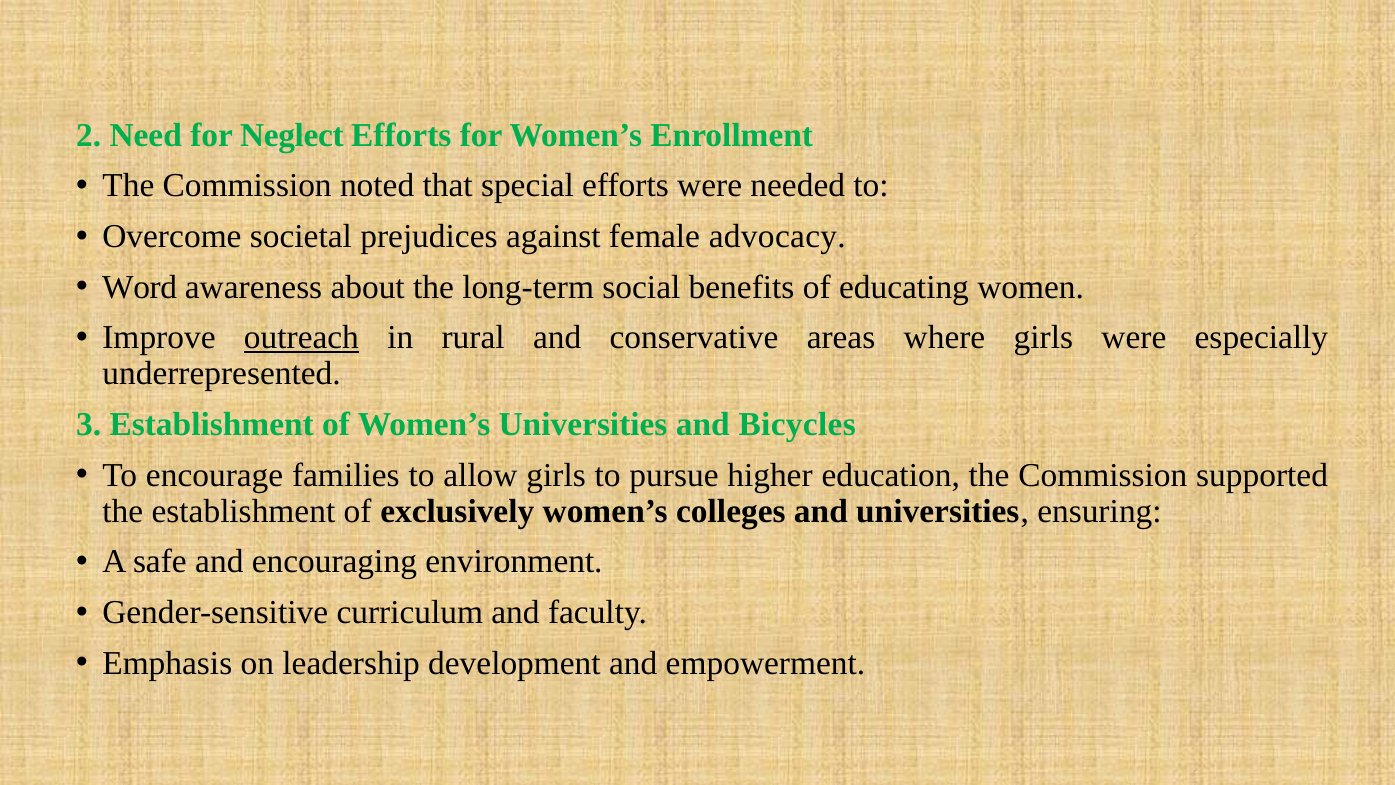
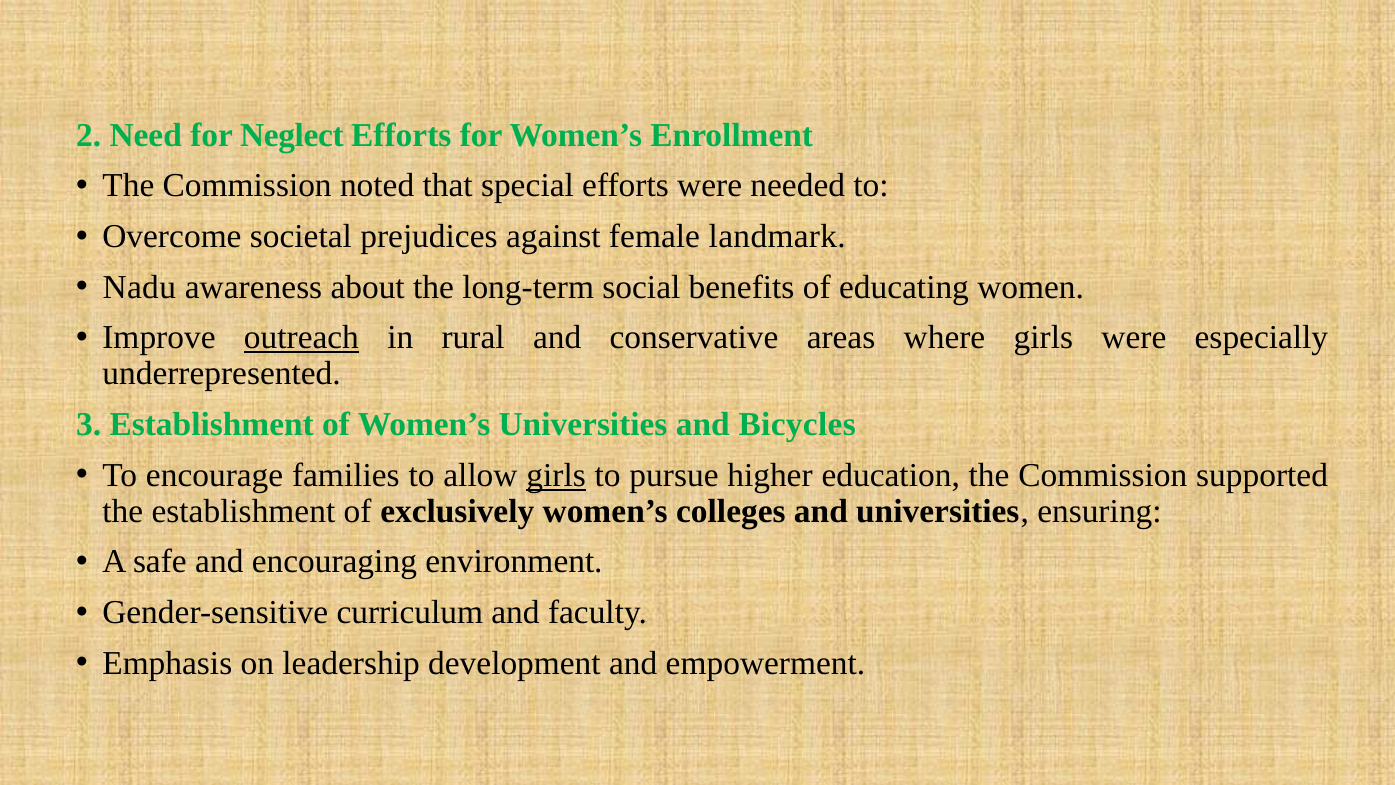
advocacy: advocacy -> landmark (777, 236)
Word: Word -> Nadu (139, 287)
girls underline: none -> present (556, 475)
